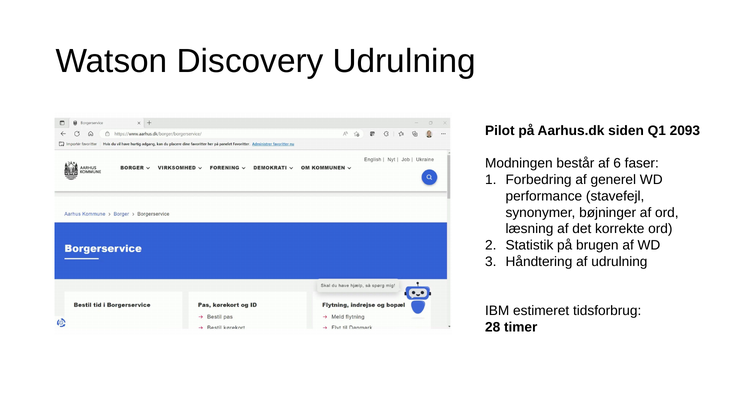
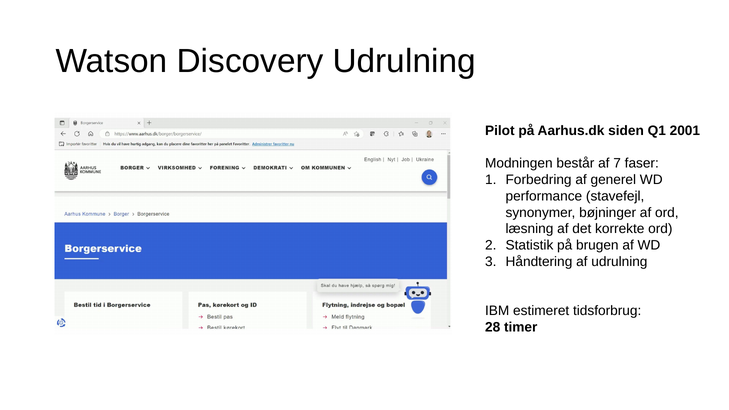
2093: 2093 -> 2001 (685, 131)
6: 6 -> 7 (617, 163)
